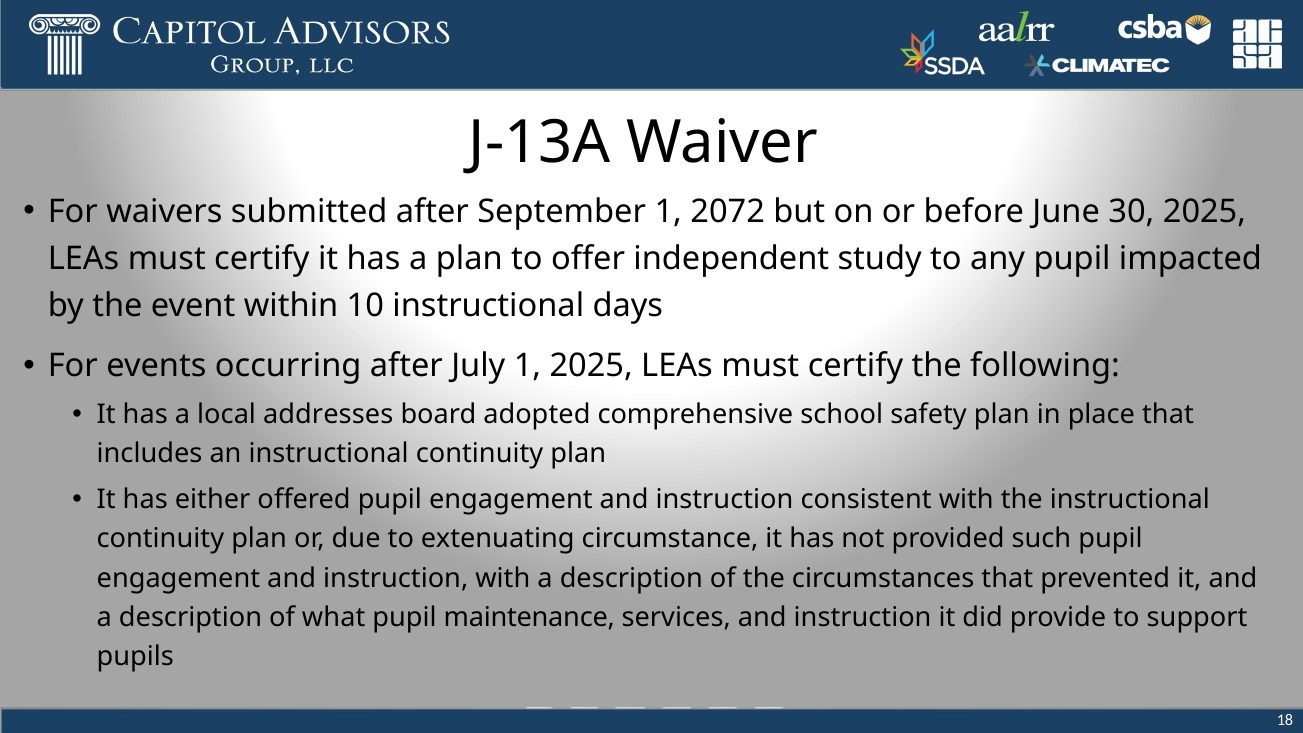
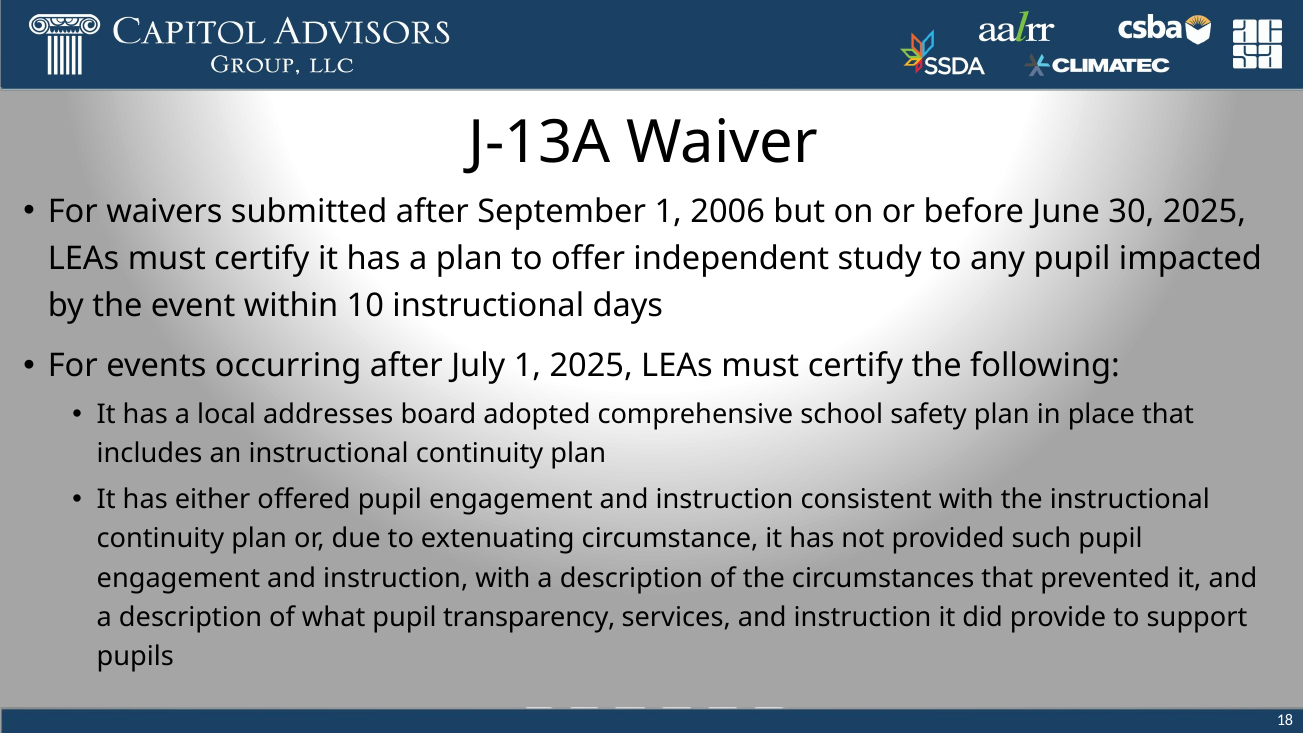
2072: 2072 -> 2006 (728, 212)
maintenance: maintenance -> transparency (529, 617)
